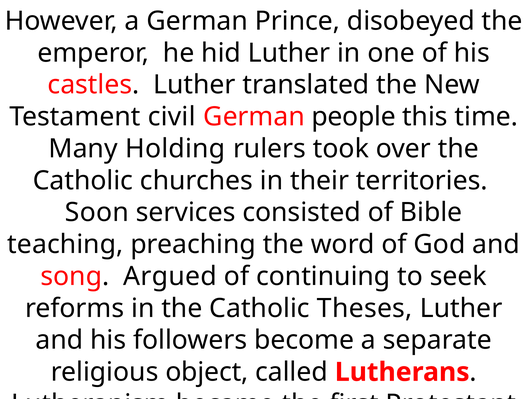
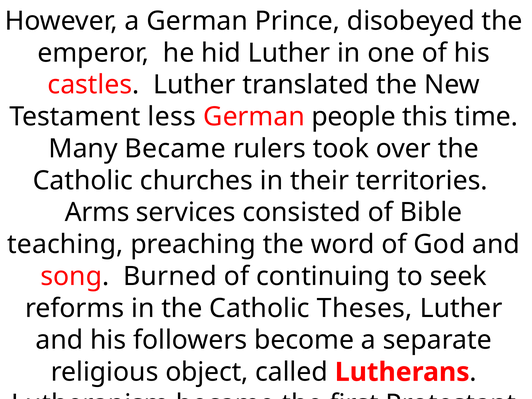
civil: civil -> less (172, 117)
Many Holding: Holding -> Became (175, 149)
Soon: Soon -> Arms (97, 213)
Argued: Argued -> Burned (170, 276)
